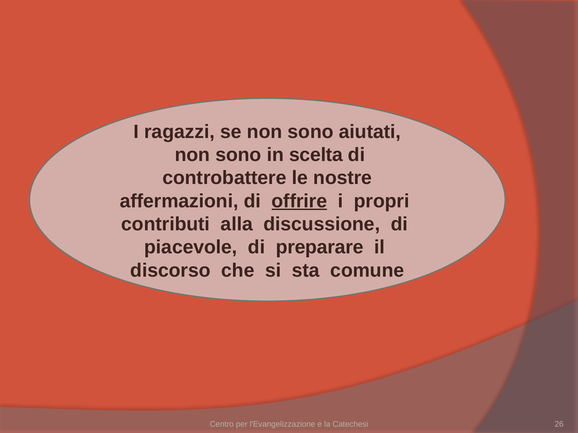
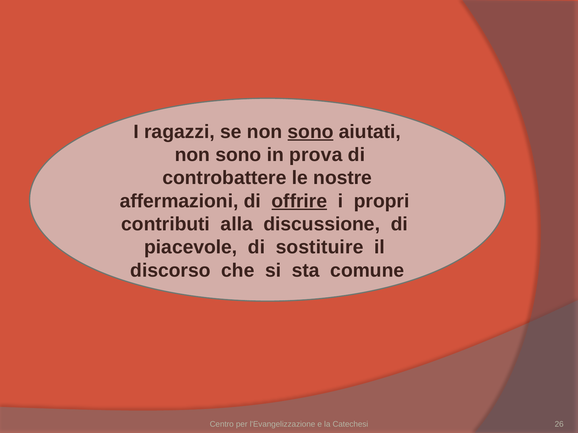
sono underline: none -> present (311, 132)
scelta: scelta -> prova (316, 155)
preparare: preparare -> sostituire (320, 248)
